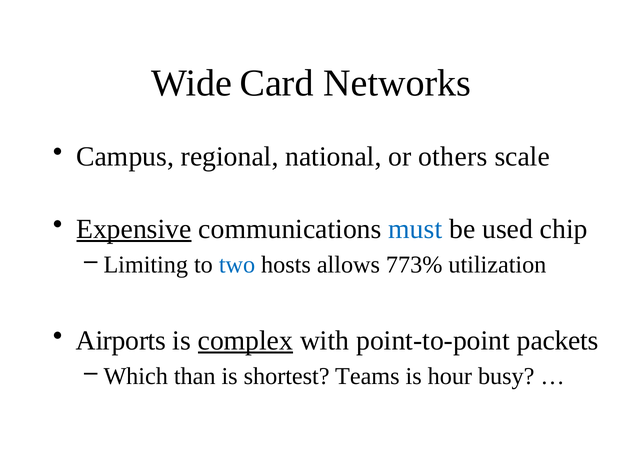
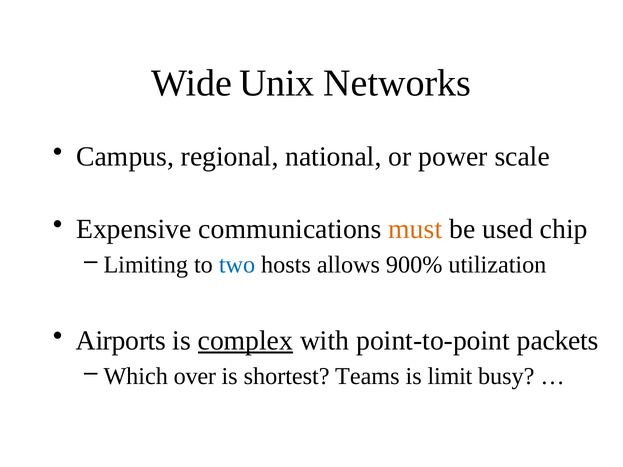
Card: Card -> Unix (277, 83)
others: others -> power (453, 157)
Expensive underline: present -> none (134, 229)
must colour: blue -> orange (415, 229)
773%: 773% -> 900% (414, 265)
than: than -> over (195, 377)
hour: hour -> limit (450, 377)
